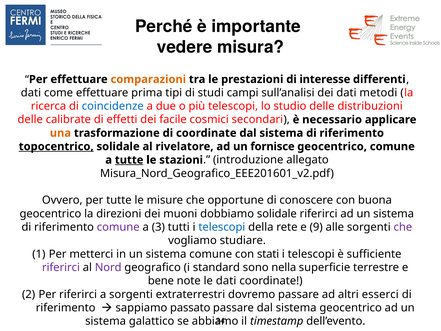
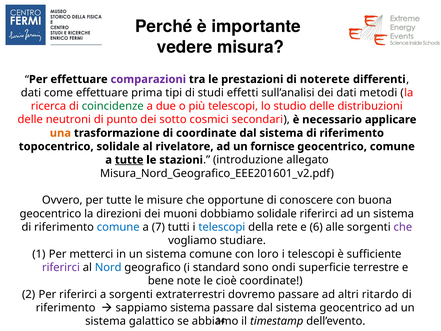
comparazioni colour: orange -> purple (148, 79)
interesse: interesse -> noterete (325, 79)
campi: campi -> effetti (243, 93)
coincidenze colour: blue -> green (113, 106)
calibrate: calibrate -> neutroni (68, 120)
effetti: effetti -> punto (122, 120)
facile: facile -> sotto (173, 120)
topocentrico underline: present -> none (56, 146)
comune colour: purple -> blue (118, 227)
3: 3 -> 7 (158, 227)
9: 9 -> 6 (316, 227)
stati: stati -> loro (268, 254)
Nord colour: purple -> blue (108, 267)
nella: nella -> ondi (284, 267)
le dati: dati -> cioè (226, 281)
esserci: esserci -> ritardo (380, 294)
sappiamo passato: passato -> sistema (190, 308)
